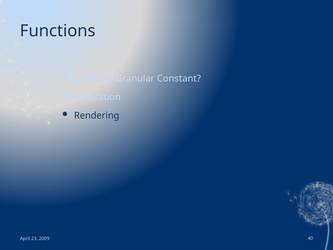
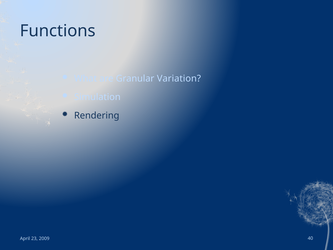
Constant: Constant -> Variation (179, 78)
